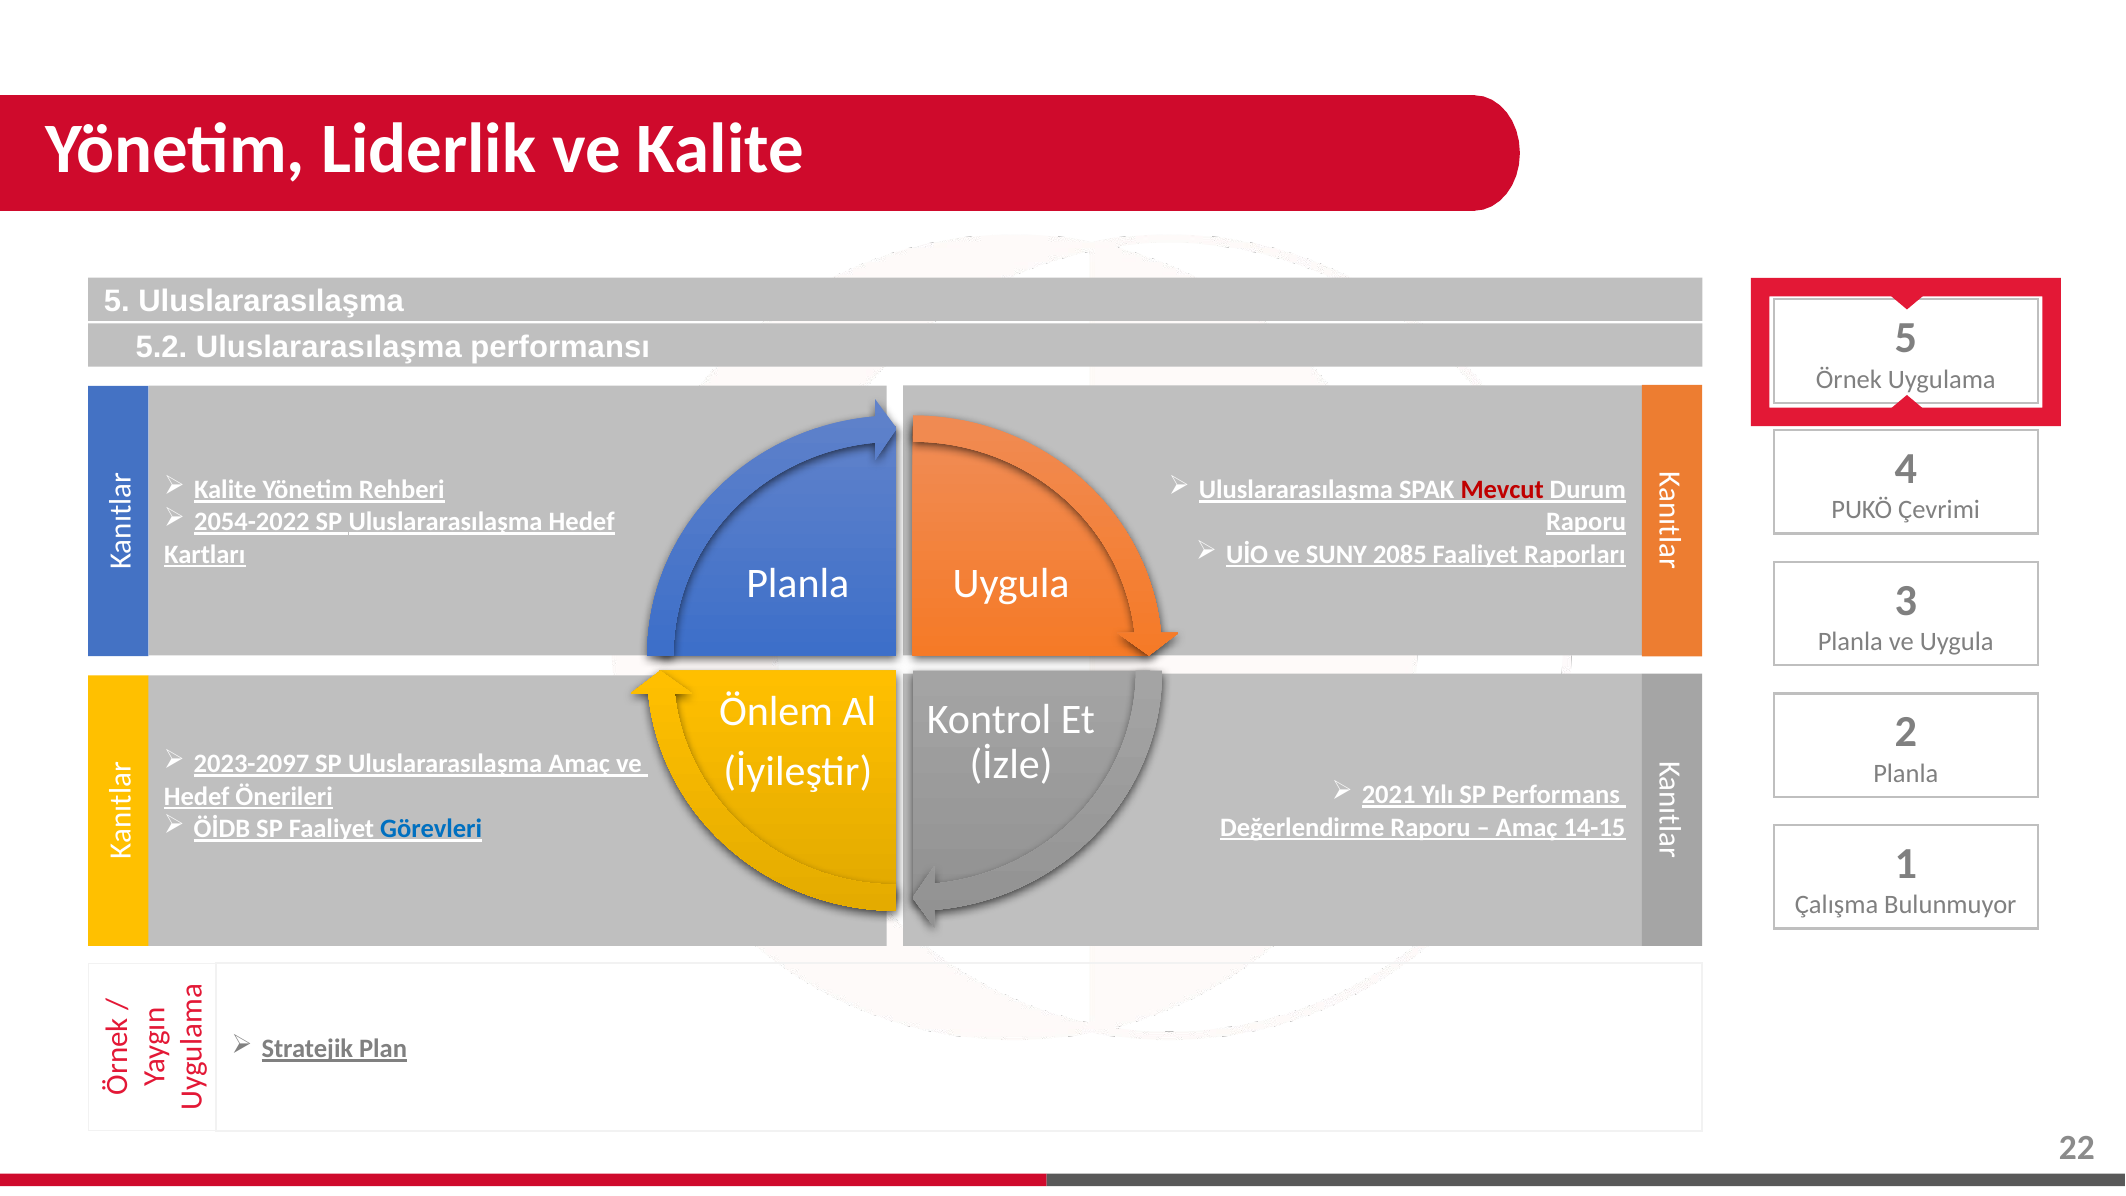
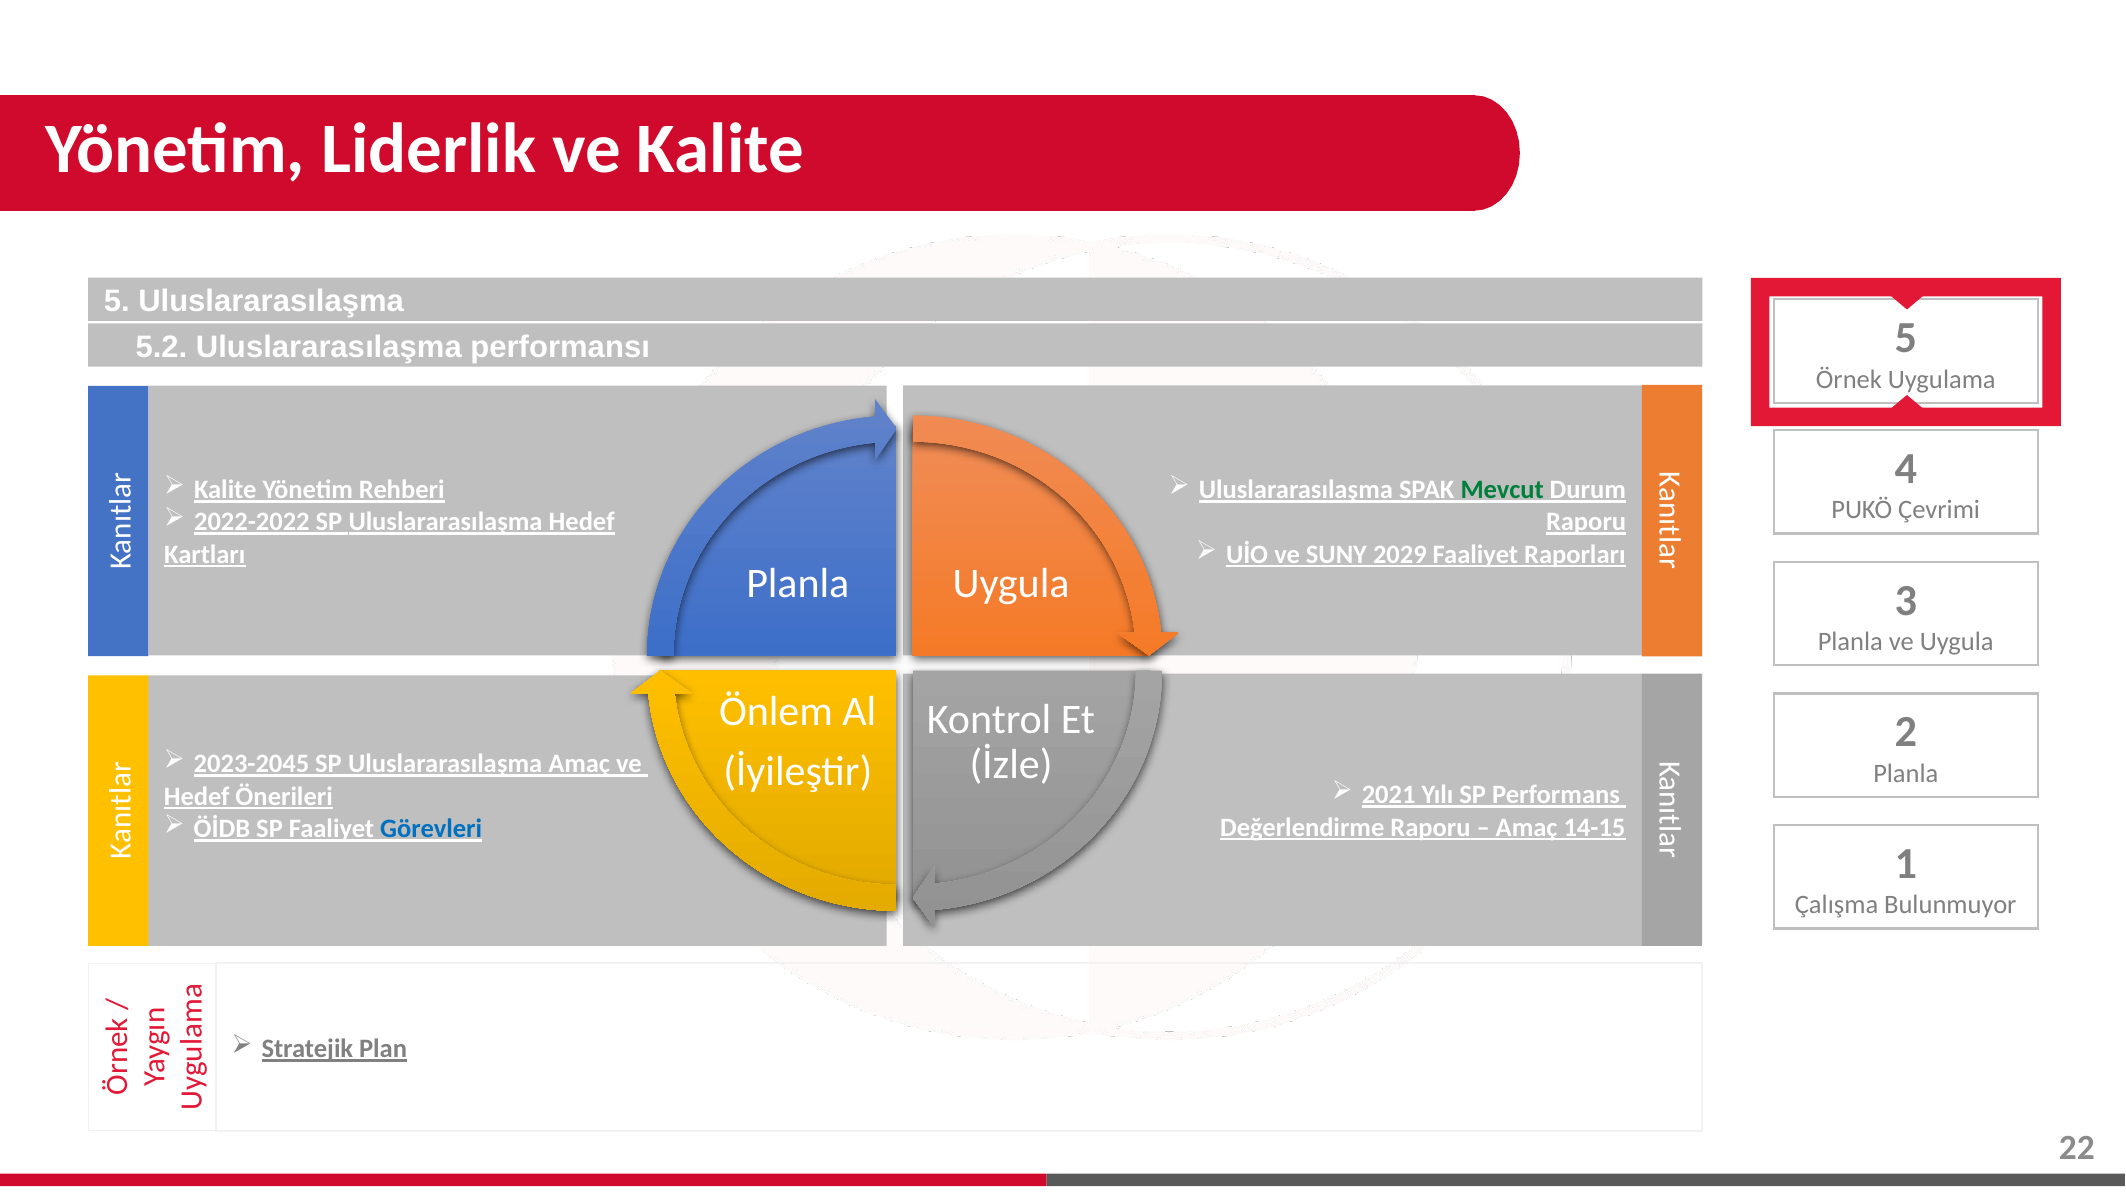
Mevcut colour: red -> green (1502, 490)
2054-2022: 2054-2022 -> 2022-2022 (252, 522)
2085: 2085 -> 2029 (1400, 554)
2023-2097: 2023-2097 -> 2023-2045 (251, 764)
